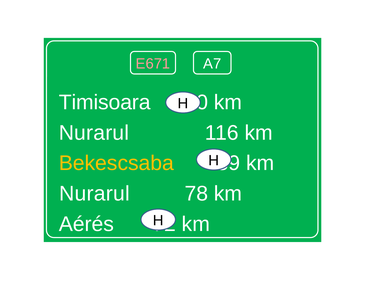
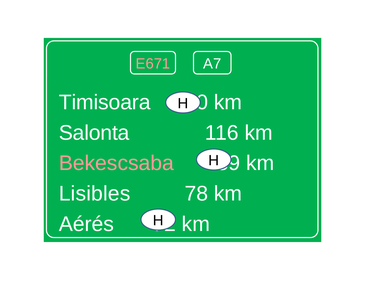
Nurarul: Nurarul -> Salonta (94, 133)
Bekescsaba colour: yellow -> pink (116, 163)
Nurarul: Nurarul -> Lisibles (95, 193)
